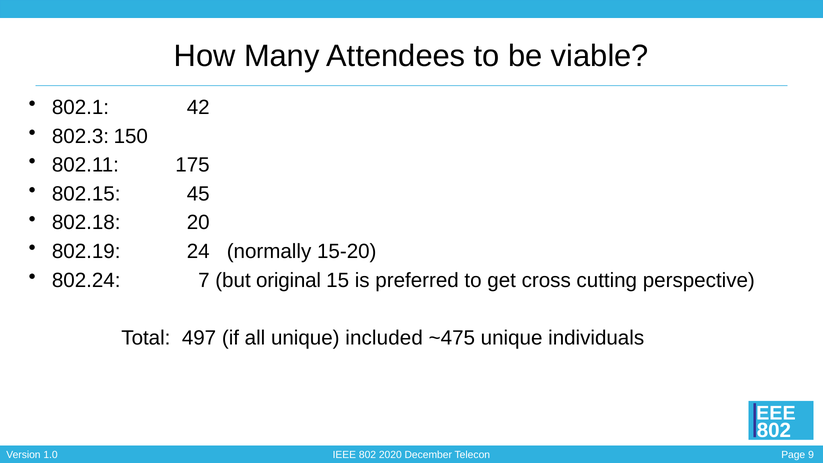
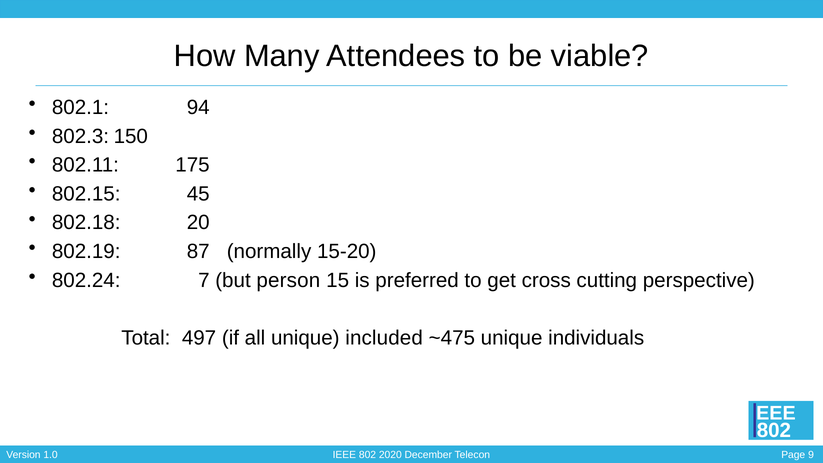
42: 42 -> 94 (198, 107)
24: 24 -> 87 (198, 251)
original: original -> person (288, 280)
